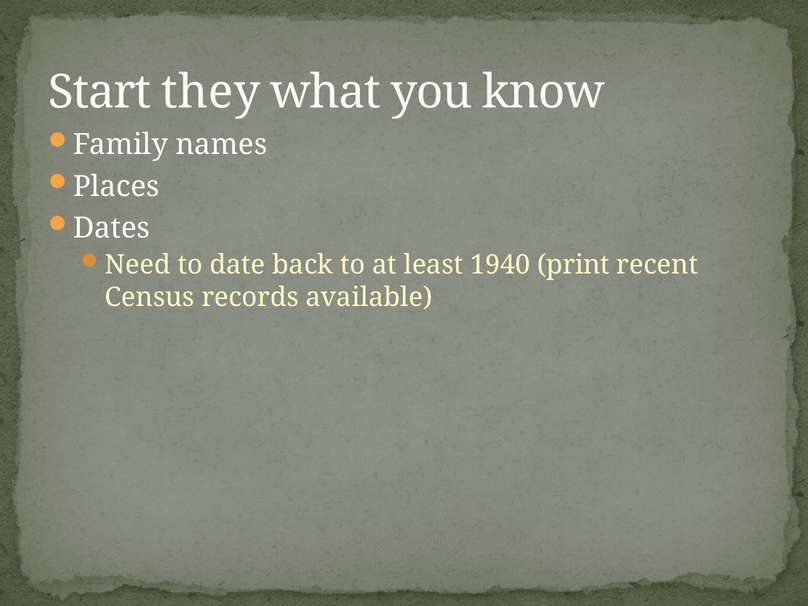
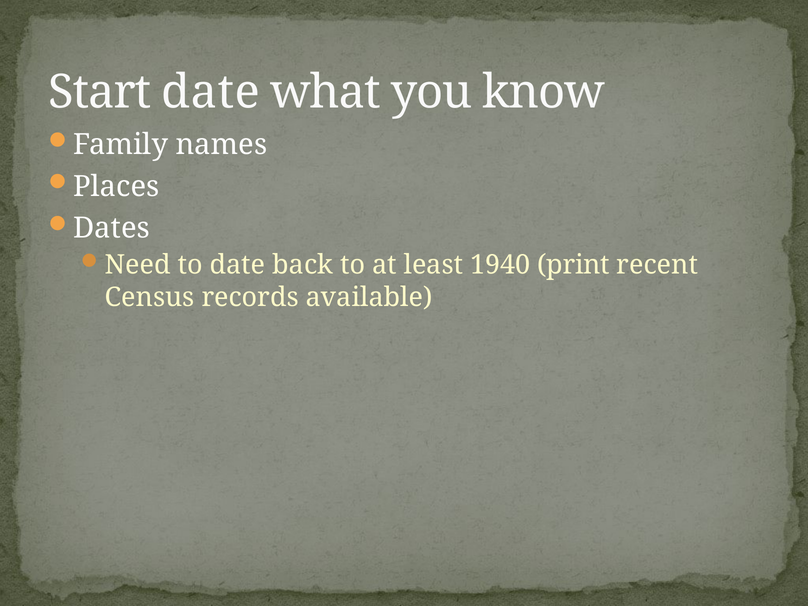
Start they: they -> date (211, 92)
